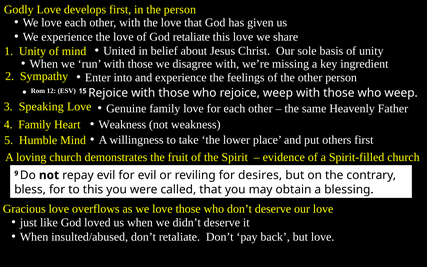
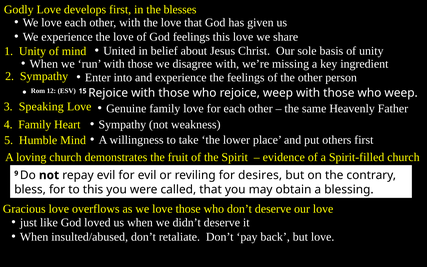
the person: person -> blesses (180, 10)
God retaliate: retaliate -> feelings (191, 37)
Weakness: Weakness -> Sympathy (122, 125)
